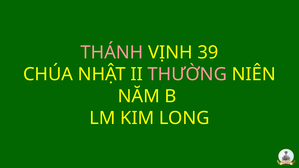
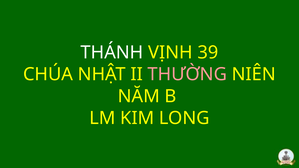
THÁNH colour: pink -> white (112, 52)
